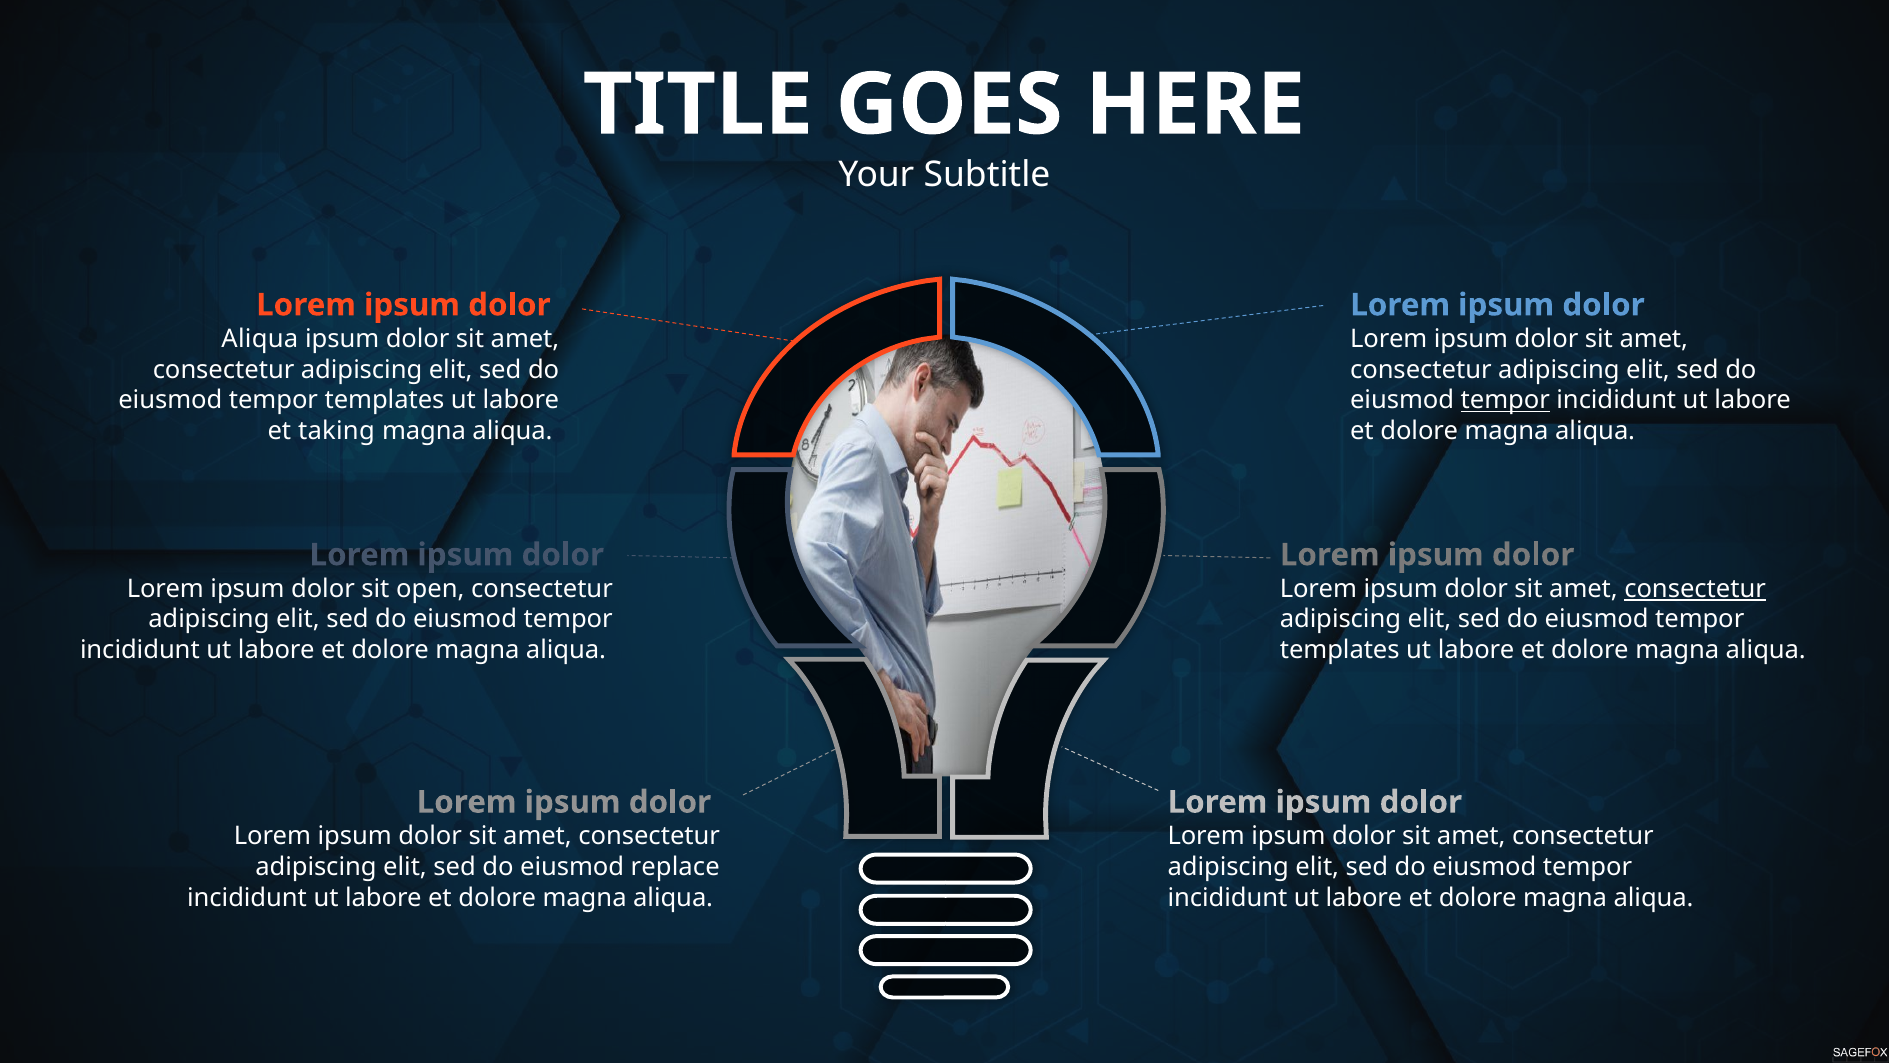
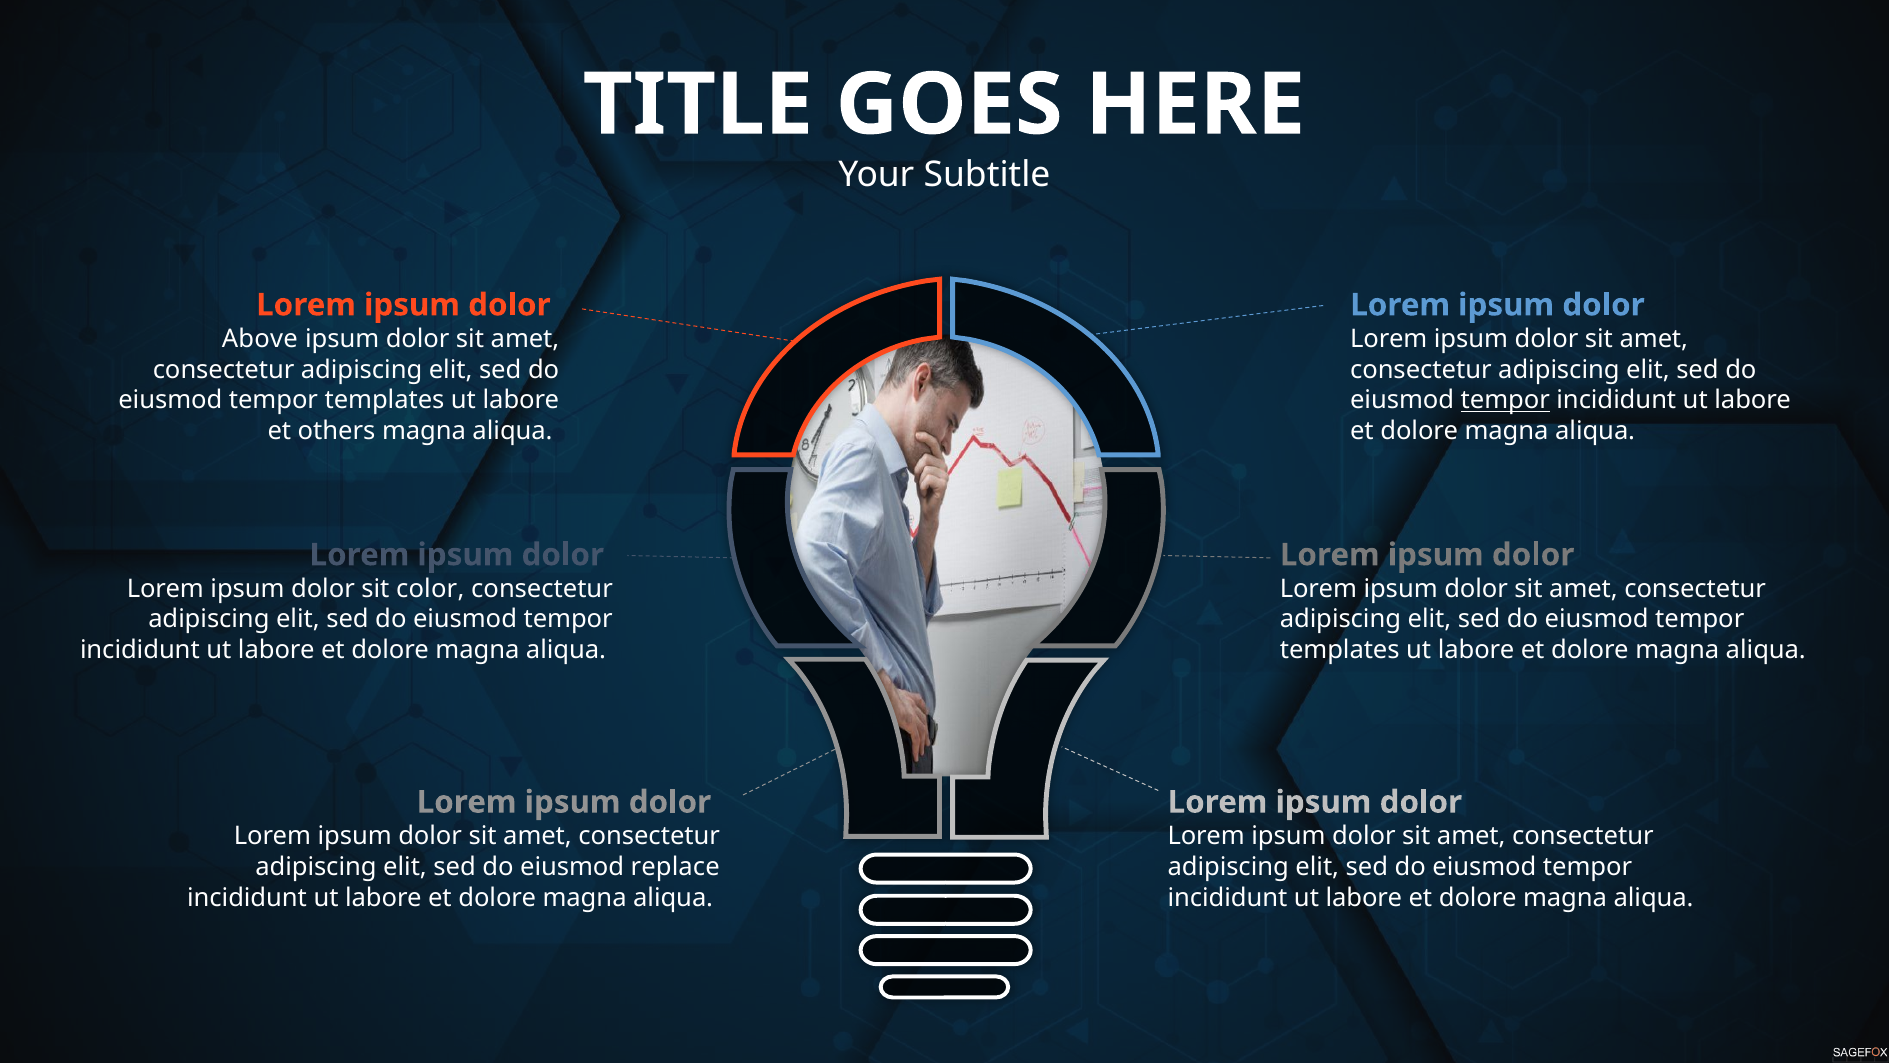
Aliqua: Aliqua -> Above (260, 339)
taking: taking -> others (337, 431)
open: open -> color (430, 588)
consectetur underline: present -> none (1695, 588)
